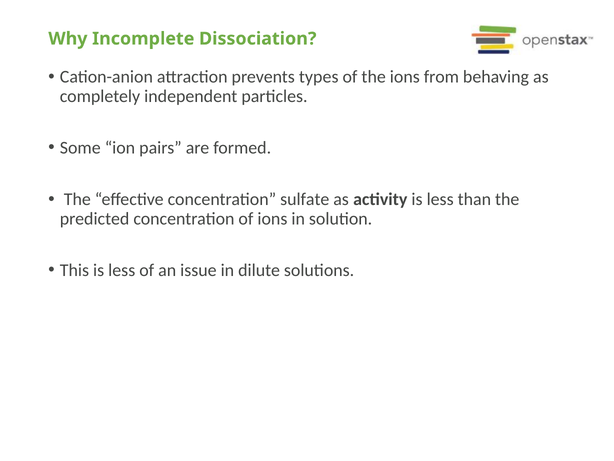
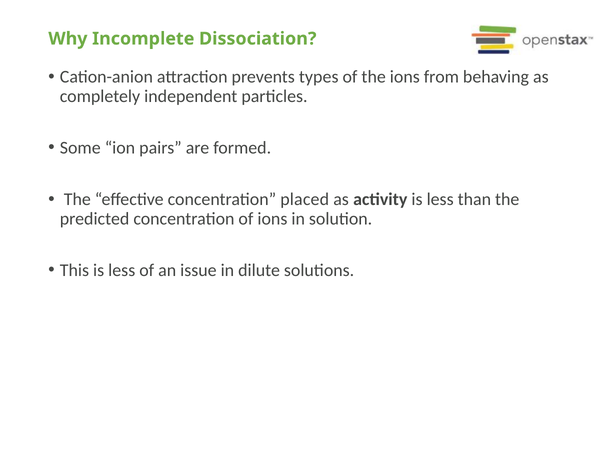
sulfate: sulfate -> placed (305, 199)
